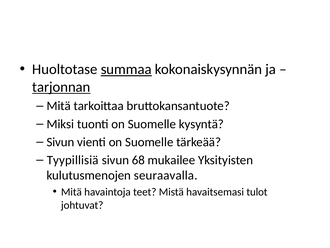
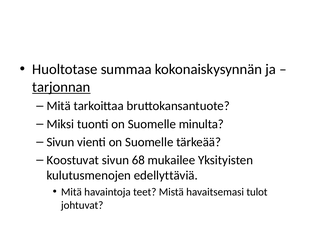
summaa underline: present -> none (126, 69)
kysyntä: kysyntä -> minulta (201, 124)
Tyypillisiä: Tyypillisiä -> Koostuvat (73, 160)
seuraavalla: seuraavalla -> edellyttäviä (166, 175)
